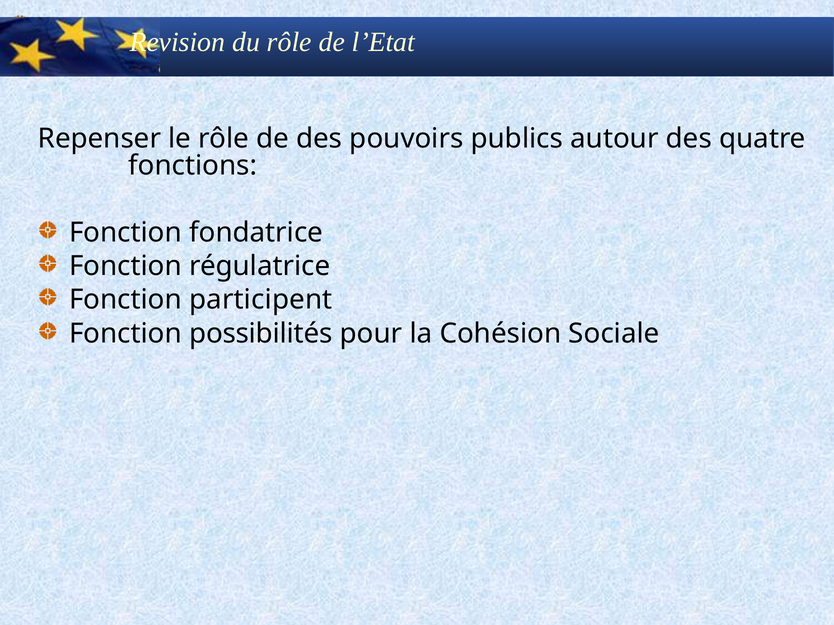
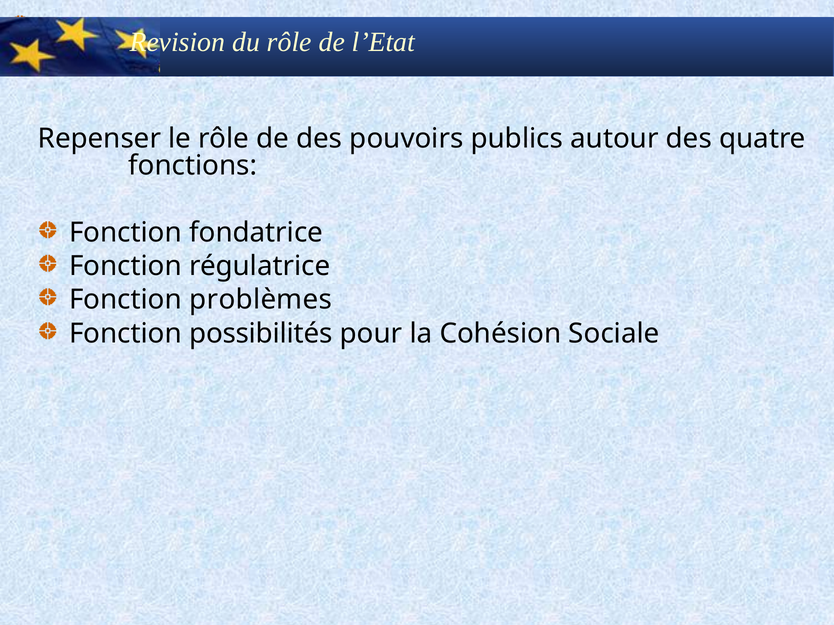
participent: participent -> problèmes (261, 300)
